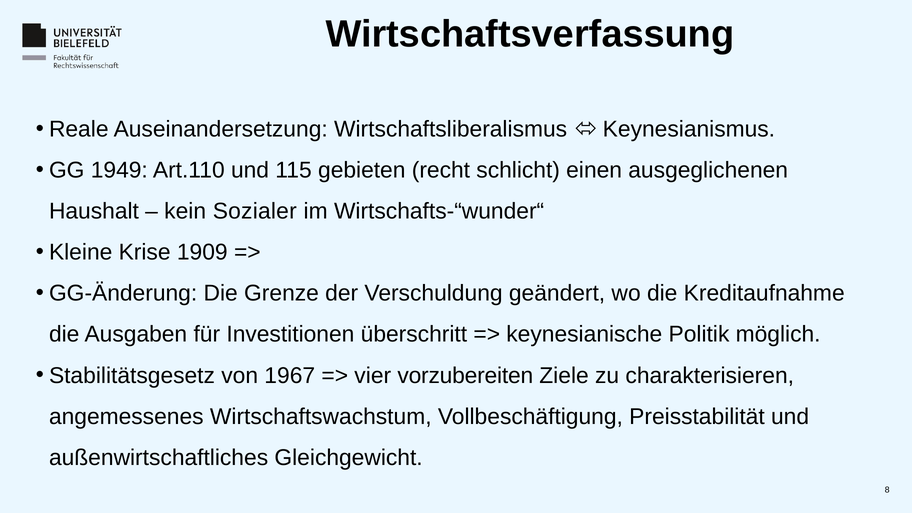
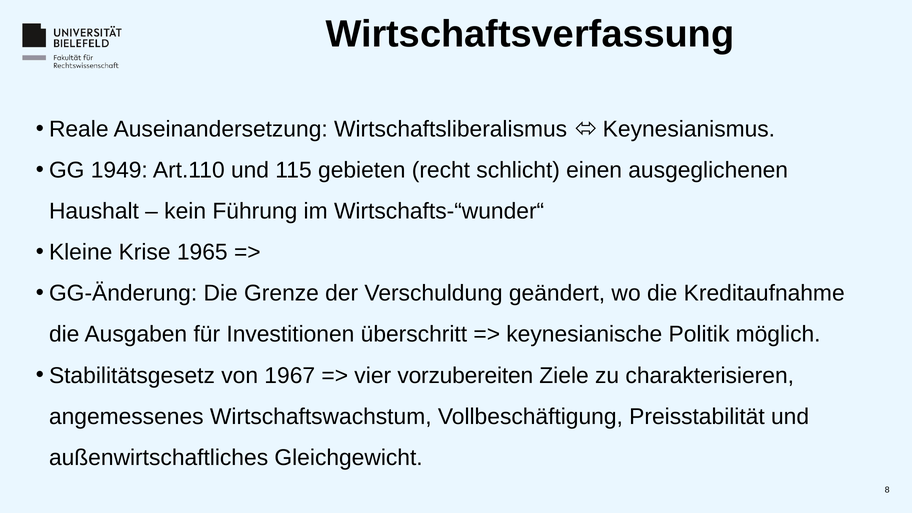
Sozialer: Sozialer -> Führung (255, 211)
1909: 1909 -> 1965 (202, 252)
